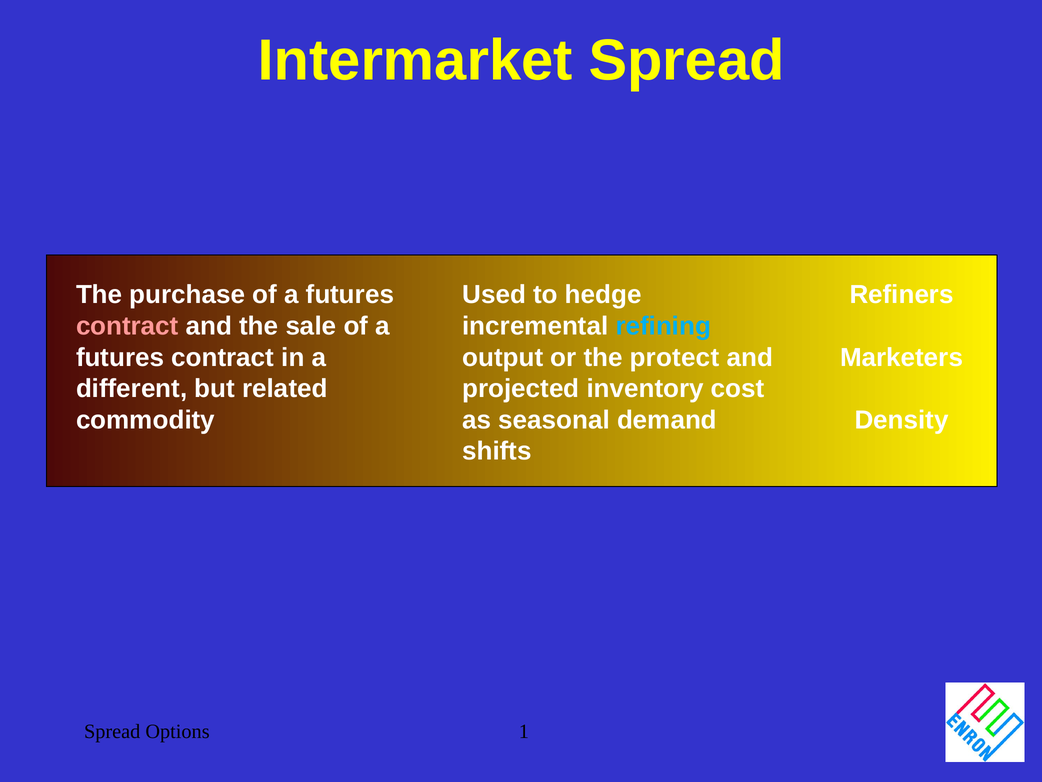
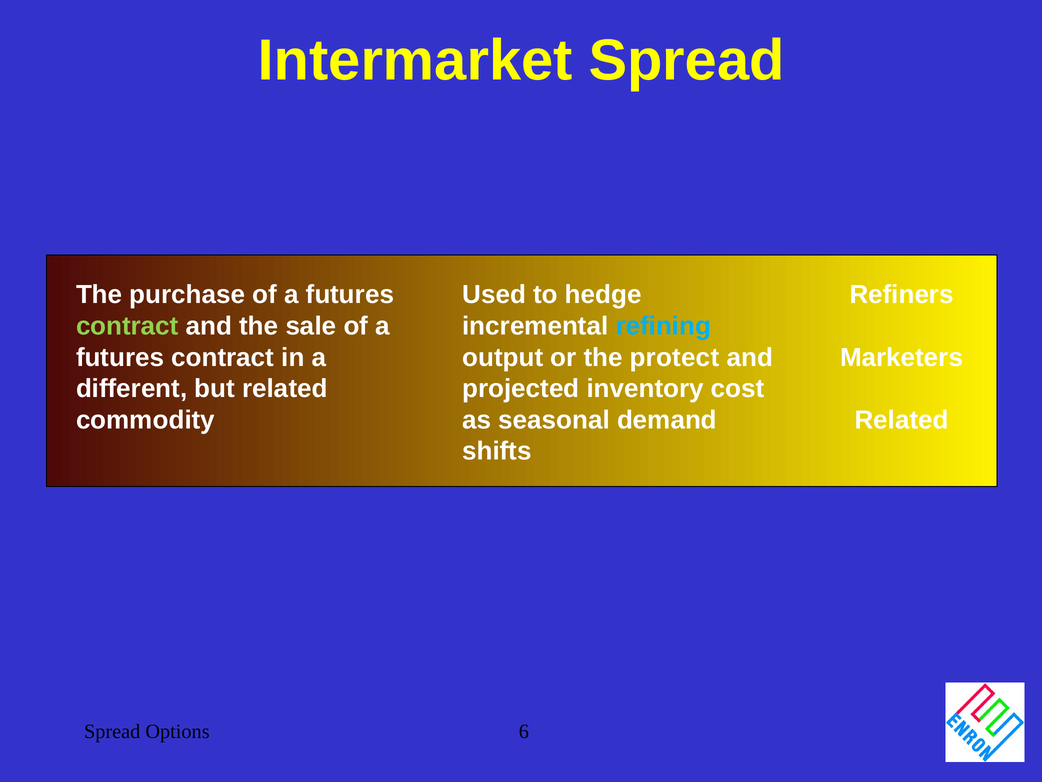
contract colour: pink -> light green (127, 326)
Density: Density -> Related (902, 420)
1: 1 -> 6 (524, 731)
